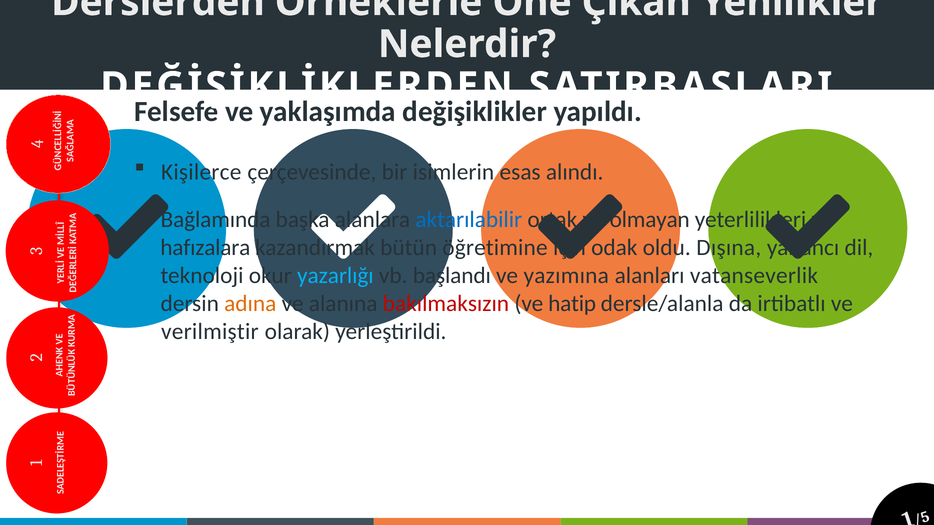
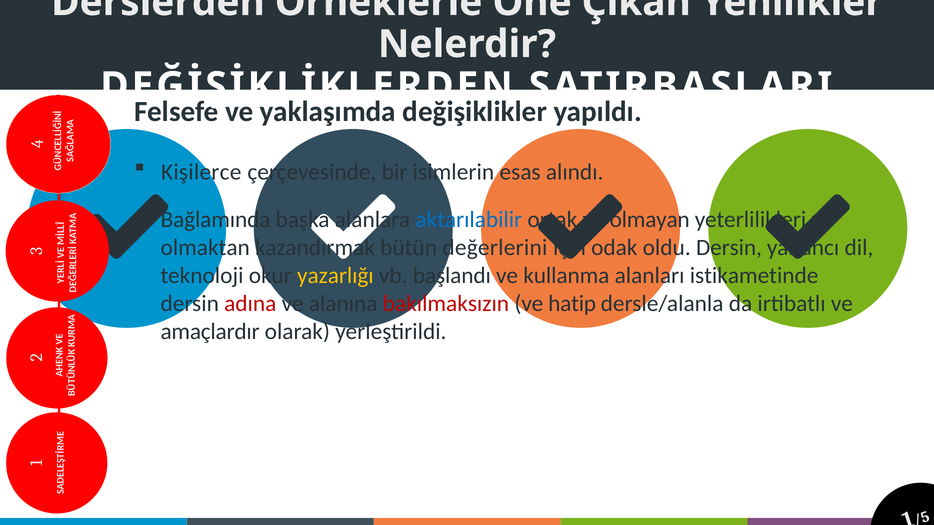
hafızalara: hafızalara -> olmaktan (205, 248)
öğretimine: öğretimine -> değerlerini (495, 248)
oldu Dışına: Dışına -> Dersin (729, 248)
yazarlığı colour: light blue -> yellow (335, 276)
yazımına: yazımına -> kullanma (566, 276)
vatanseverlik: vatanseverlik -> istikametinde (754, 276)
adına colour: orange -> red (250, 304)
verilmiştir: verilmiştir -> amaçlardır (210, 332)
